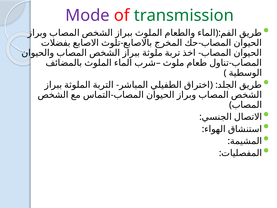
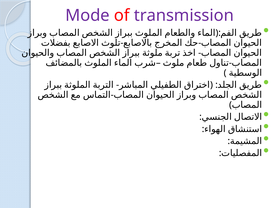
transmission colour: green -> purple (184, 15)
